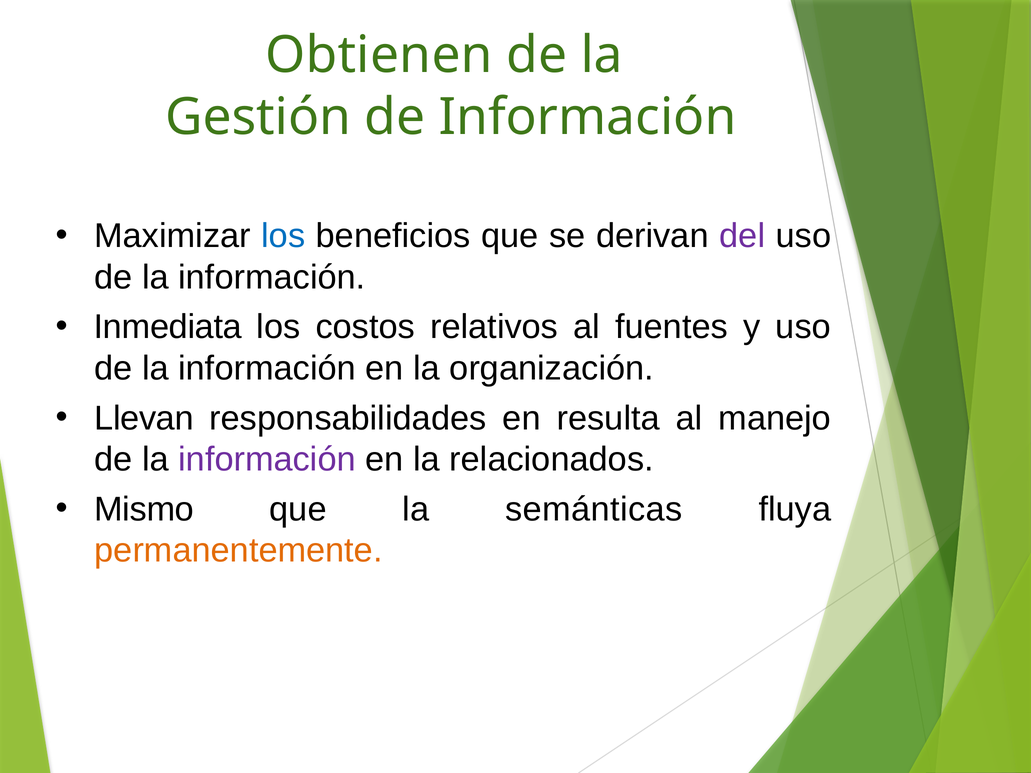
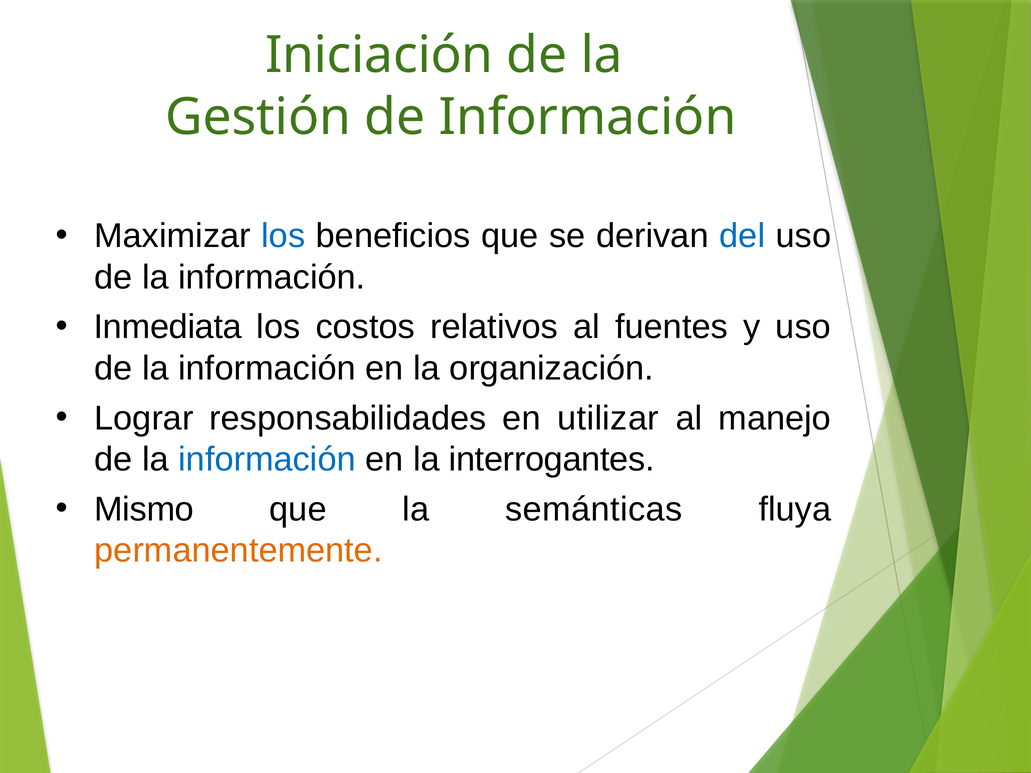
Obtienen: Obtienen -> Iniciación (379, 55)
del colour: purple -> blue (742, 236)
Llevan: Llevan -> Lograr (144, 418)
resulta: resulta -> utilizar (608, 418)
información colour: purple -> blue (267, 460)
relacionados: relacionados -> interrogantes (552, 460)
